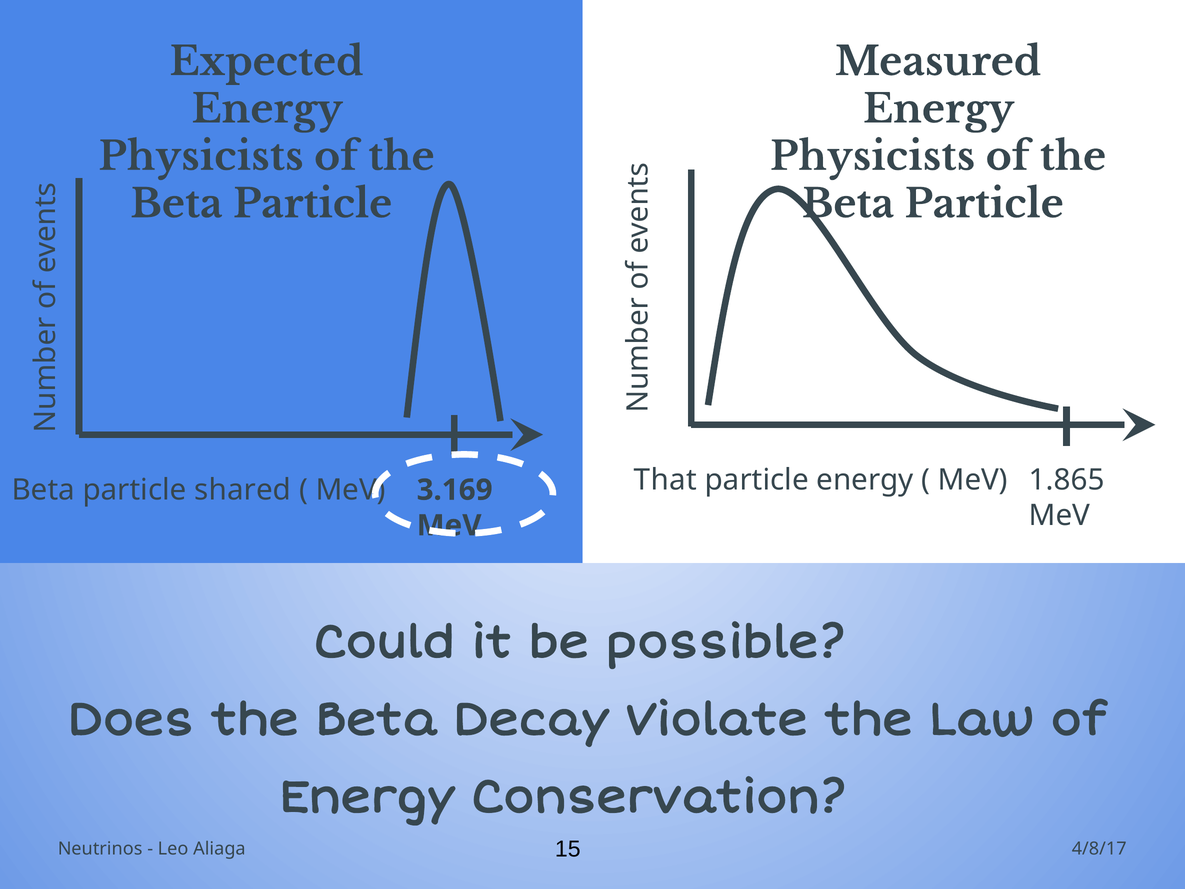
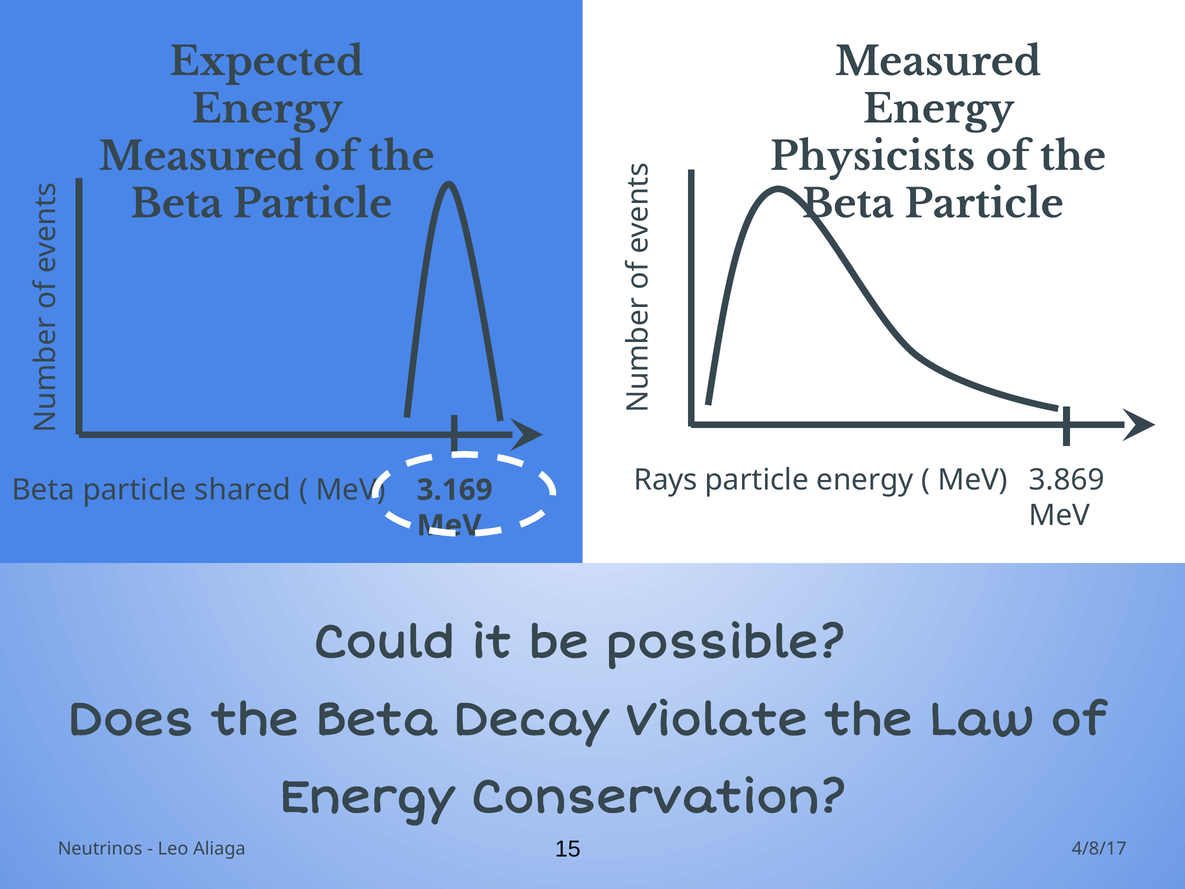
Physicists: Physicists -> Measured (201, 157)
That: That -> Rays (666, 480)
1.865: 1.865 -> 3.869 (1067, 480)
